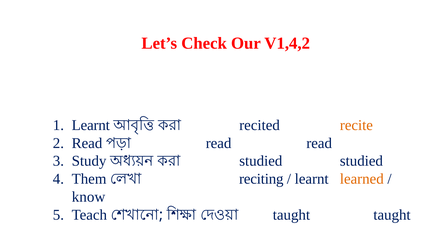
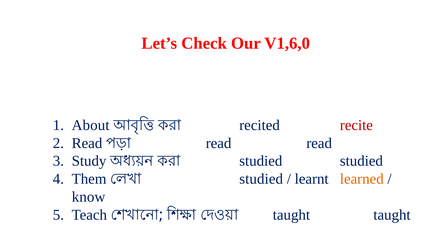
V1,4,2: V1,4,2 -> V1,6,0 (287, 43)
Learnt: Learnt -> About (91, 125)
recite colour: orange -> red (356, 125)
reciting: reciting -> studied (261, 179)
